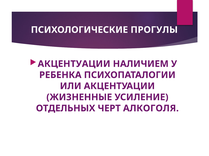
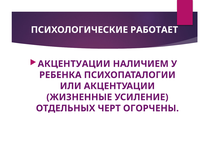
ПРОГУЛЫ: ПРОГУЛЫ -> РАБОТАЕТ (154, 30)
АЛКОГОЛЯ: АЛКОГОЛЯ -> ОГОРЧЕНЫ (151, 109)
